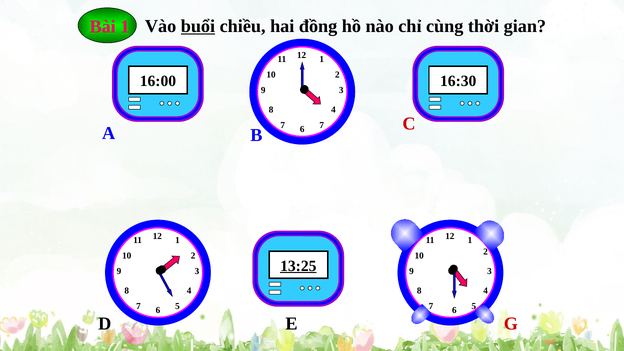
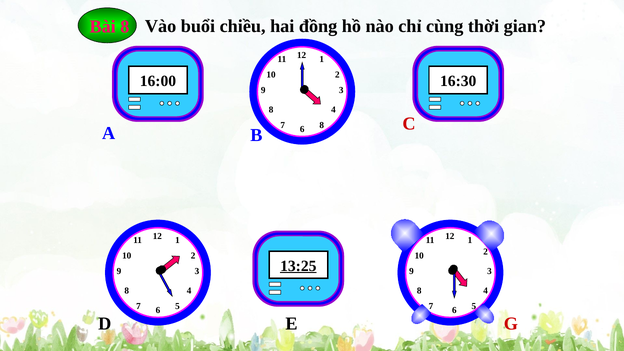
Bài 1: 1 -> 8 (125, 27)
buổi underline: present -> none (198, 26)
6 7: 7 -> 8 (322, 125)
